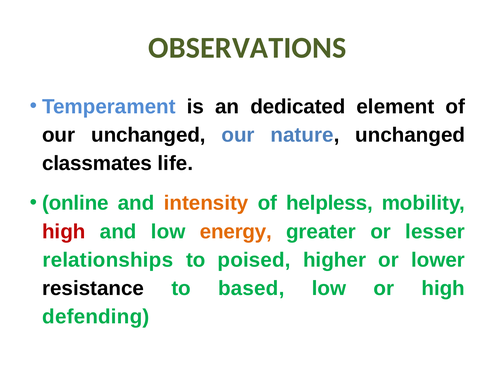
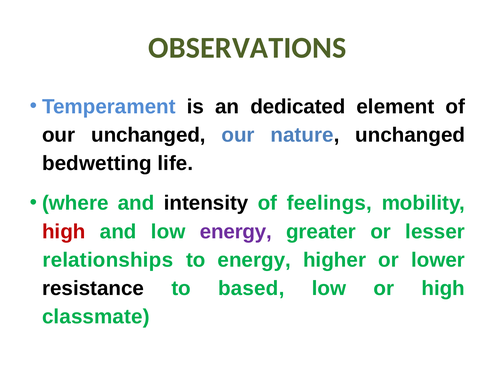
classmates: classmates -> bedwetting (97, 164)
online: online -> where (75, 203)
intensity colour: orange -> black (206, 203)
helpless: helpless -> feelings (329, 203)
energy colour: orange -> purple (236, 232)
to poised: poised -> energy (254, 260)
defending: defending -> classmate (96, 317)
